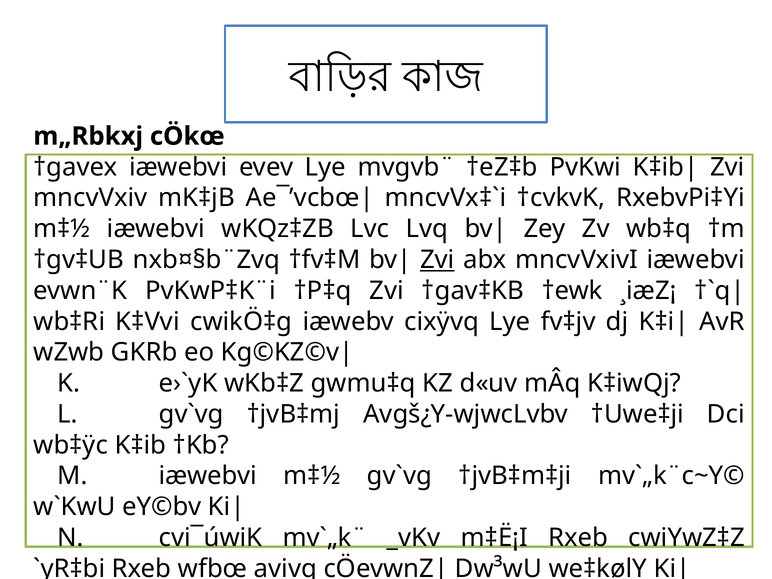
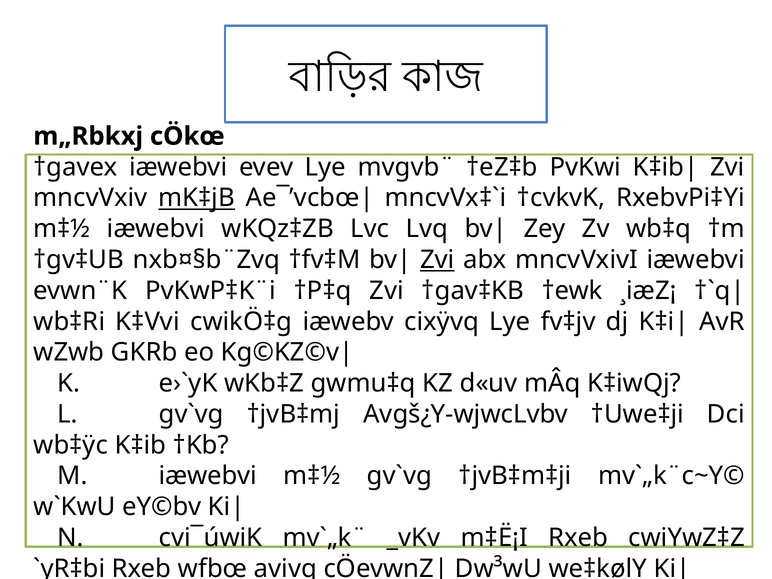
mK‡jB underline: none -> present (197, 198)
